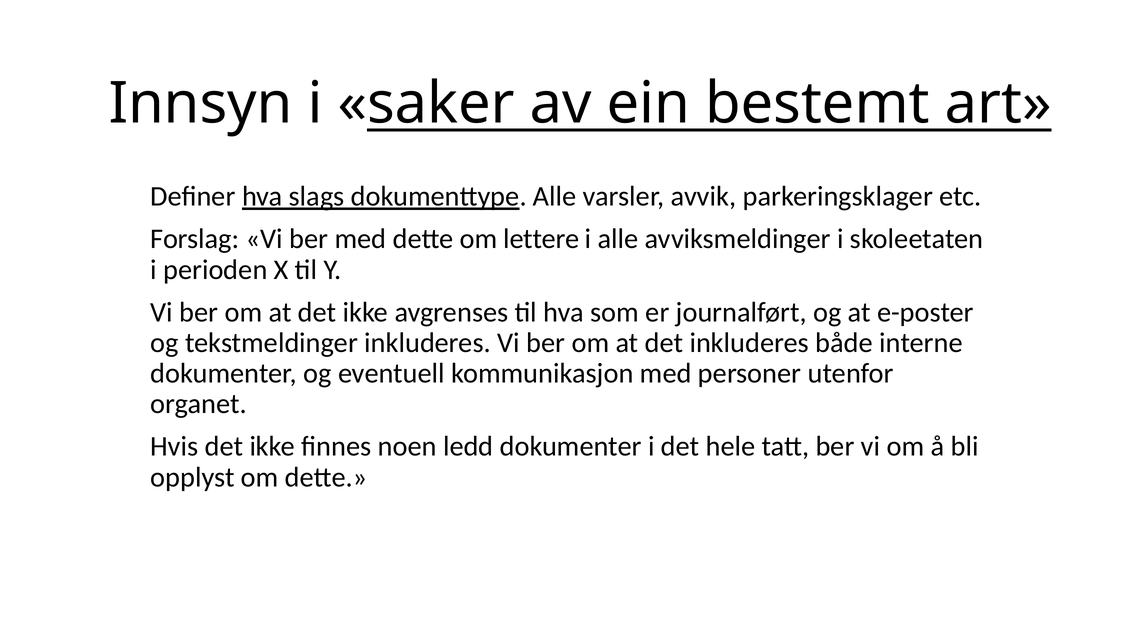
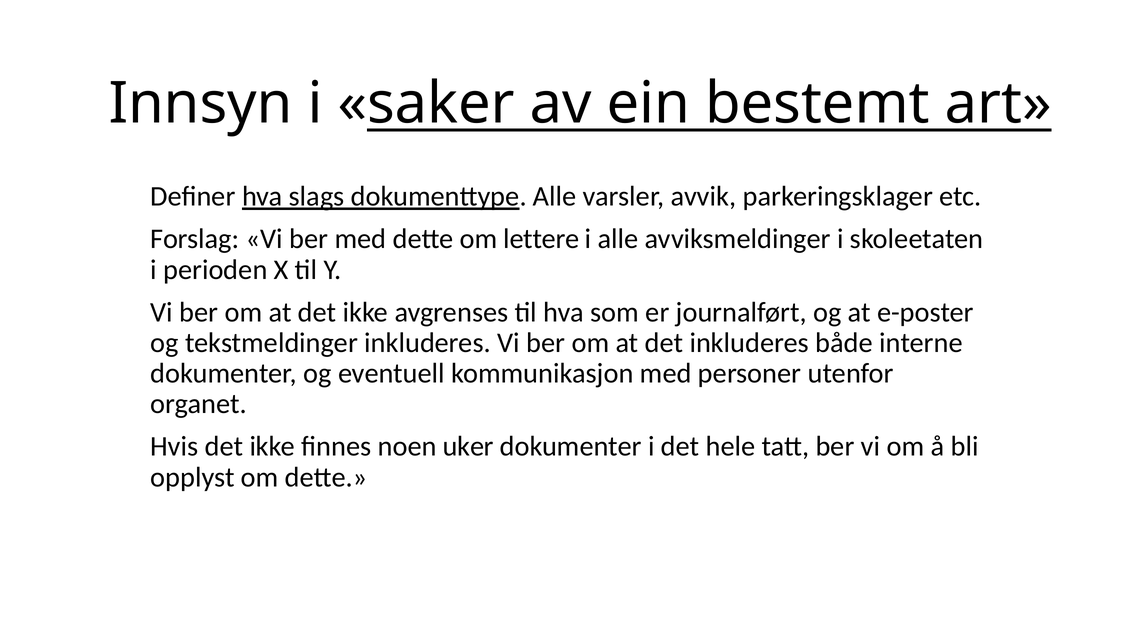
ledd: ledd -> uker (468, 446)
